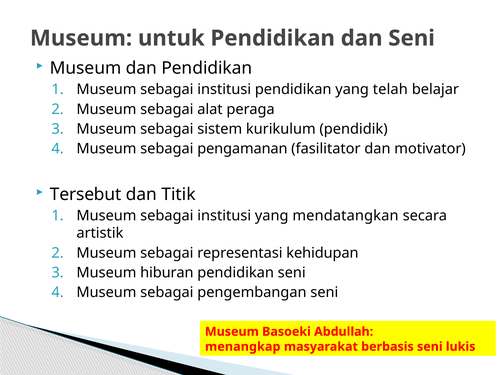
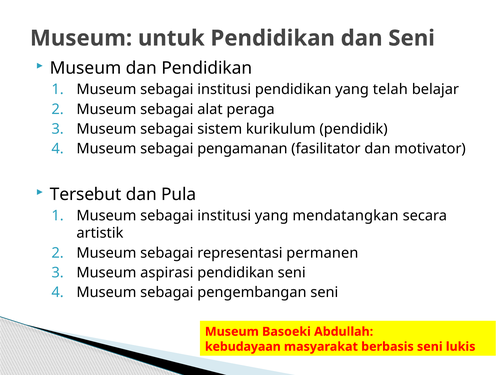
Titik: Titik -> Pula (179, 194)
kehidupan: kehidupan -> permanen (322, 253)
hiburan: hiburan -> aspirasi (167, 273)
menangkap: menangkap -> kebudayaan (243, 347)
